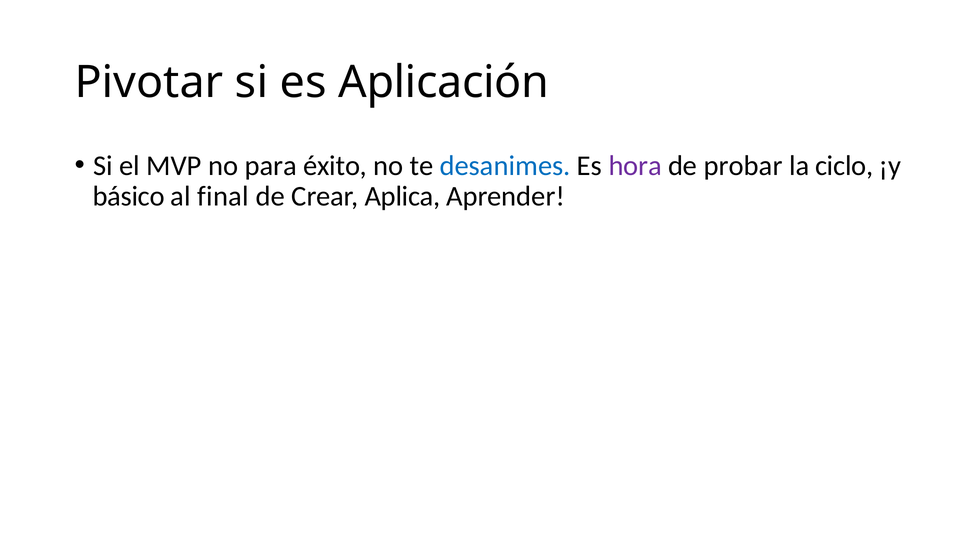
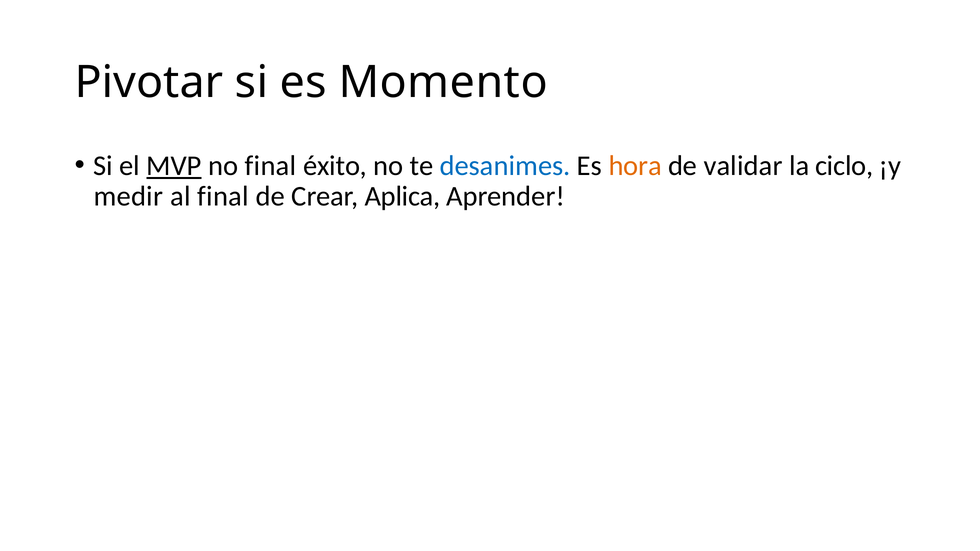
Aplicación: Aplicación -> Momento (443, 82)
MVP underline: none -> present (174, 166)
no para: para -> final (271, 166)
hora colour: purple -> orange (635, 166)
probar: probar -> validar (743, 166)
básico: básico -> medir (128, 197)
